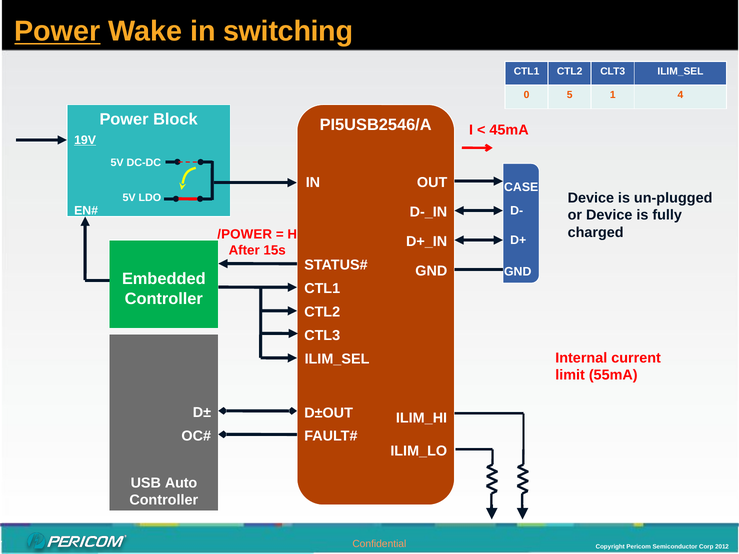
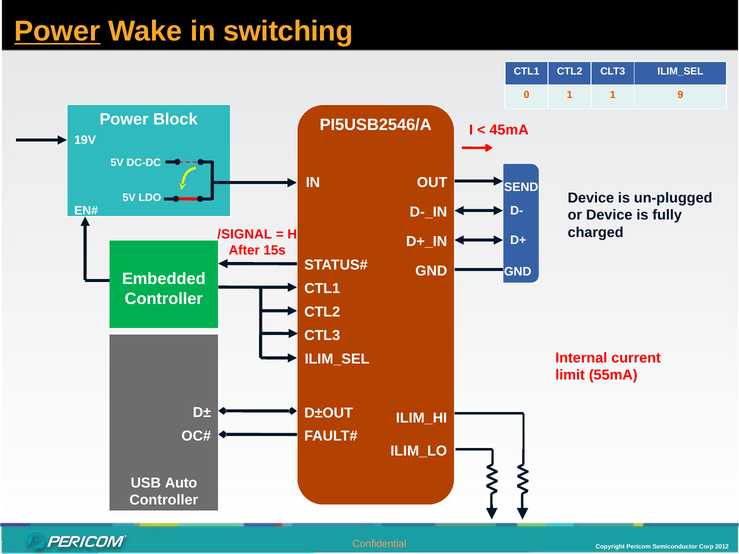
0 5: 5 -> 1 (570, 95)
4: 4 -> 9 (680, 95)
19V underline: present -> none (85, 140)
CASE: CASE -> SEND (521, 187)
/POWER: /POWER -> /SIGNAL (245, 234)
